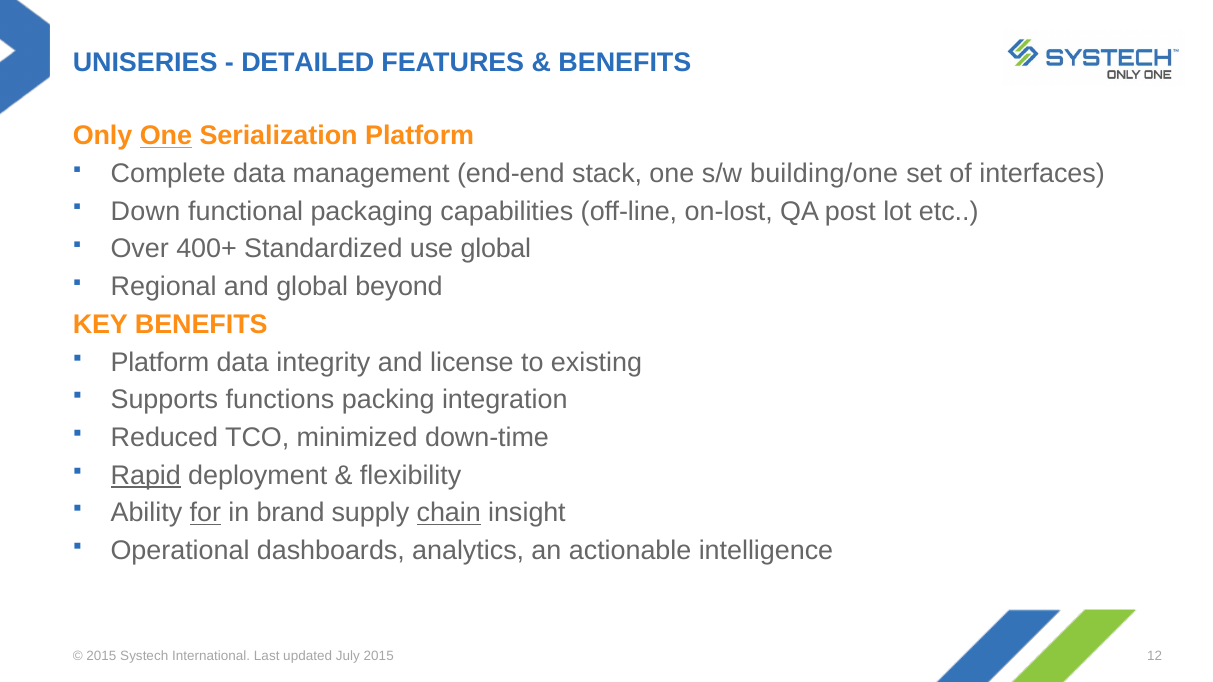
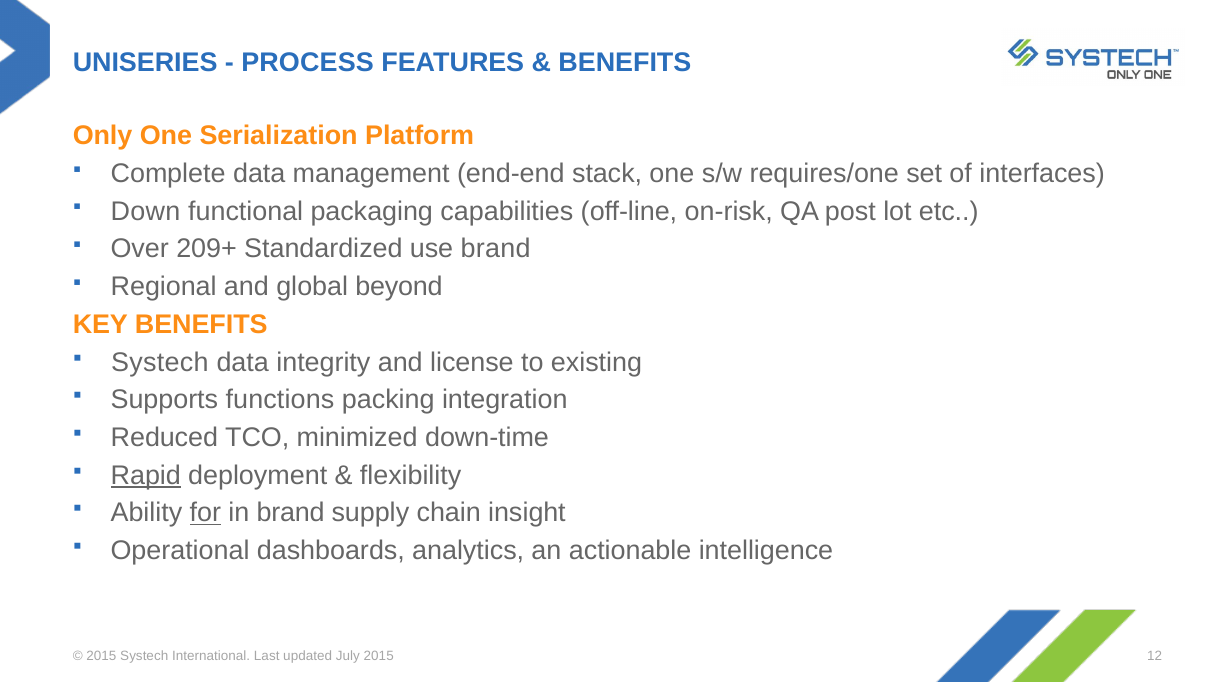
DETAILED: DETAILED -> PROCESS (308, 62)
One underline: present -> none (166, 136)
building/one: building/one -> requires/one (824, 174)
on-lost: on-lost -> on-risk (729, 211)
400+: 400+ -> 209+ (207, 249)
use global: global -> brand (496, 249)
Platform: Platform -> Systech (160, 362)
chain underline: present -> none (449, 513)
